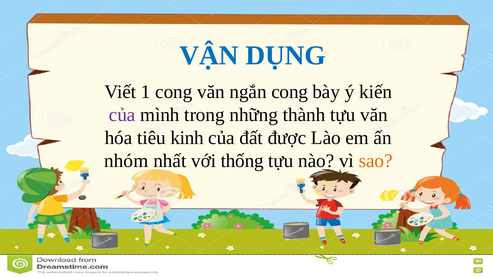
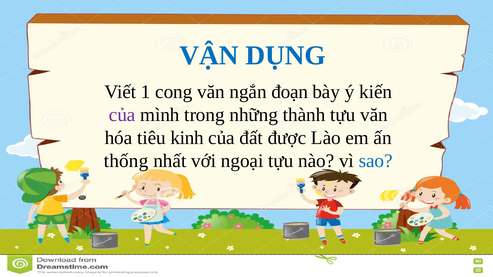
ngắn cong: cong -> đoạn (290, 92)
nhóm: nhóm -> thống (126, 161)
thống: thống -> ngoại (242, 161)
sao colour: orange -> blue (376, 161)
